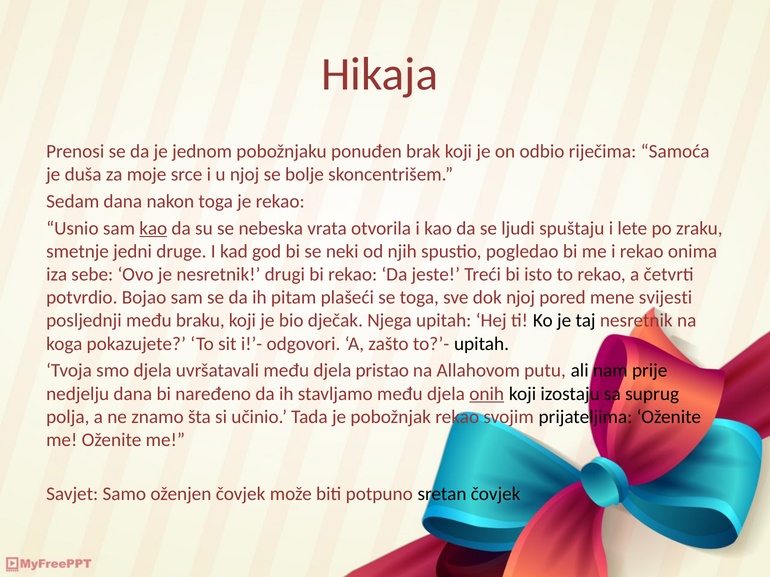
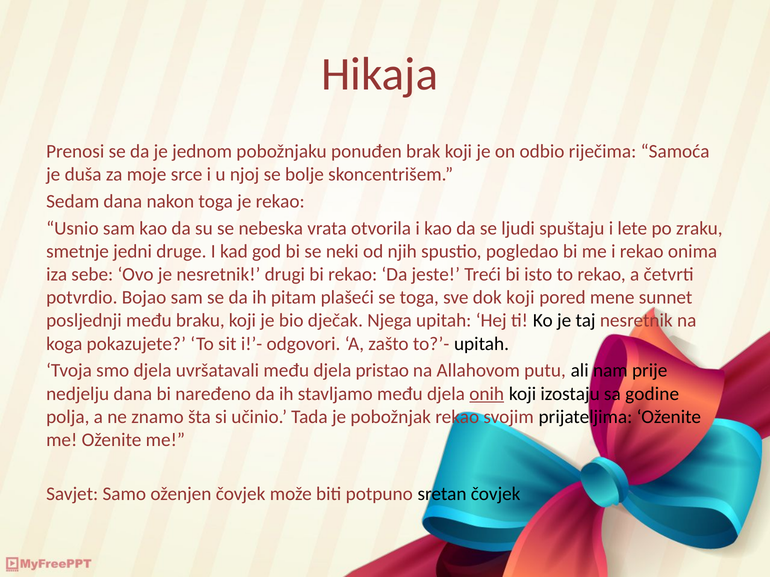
kao underline: present -> none (153, 228)
dok njoj: njoj -> koji (520, 298)
svijesti: svijesti -> sunnet (666, 298)
suprug: suprug -> godine (652, 394)
